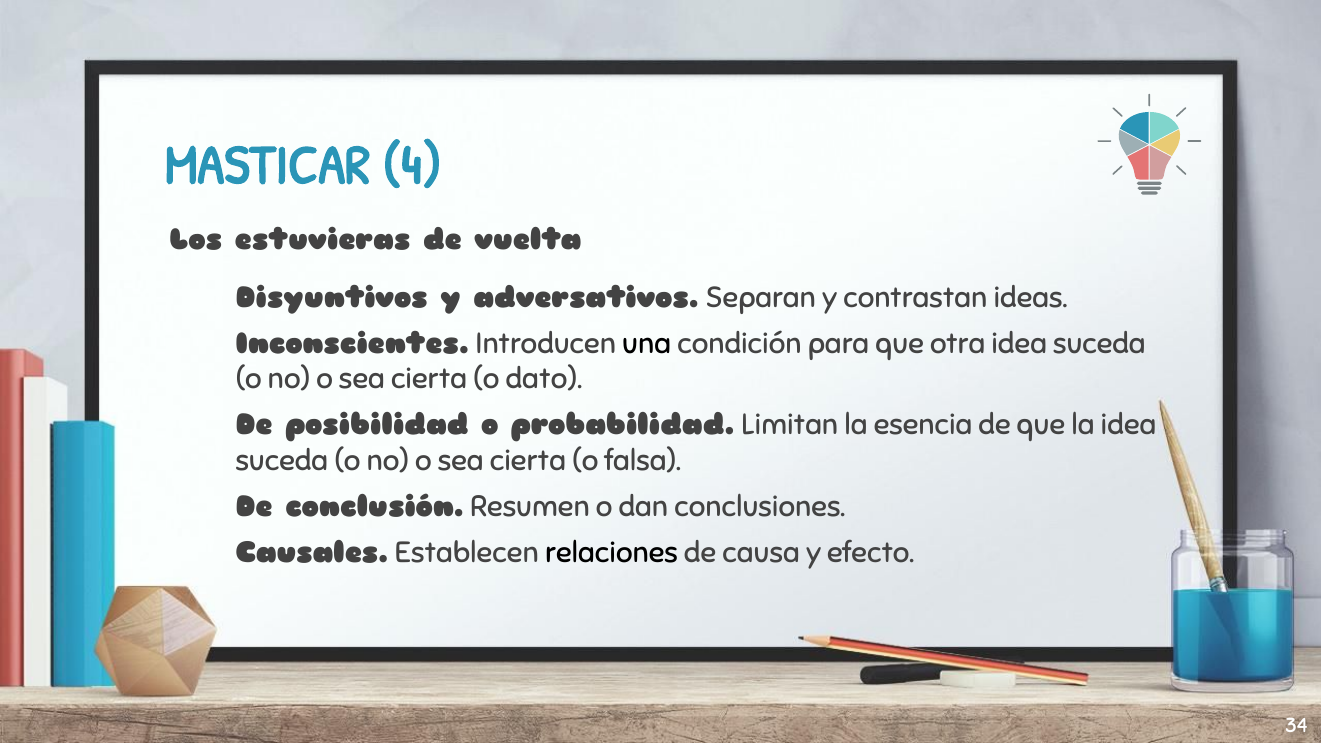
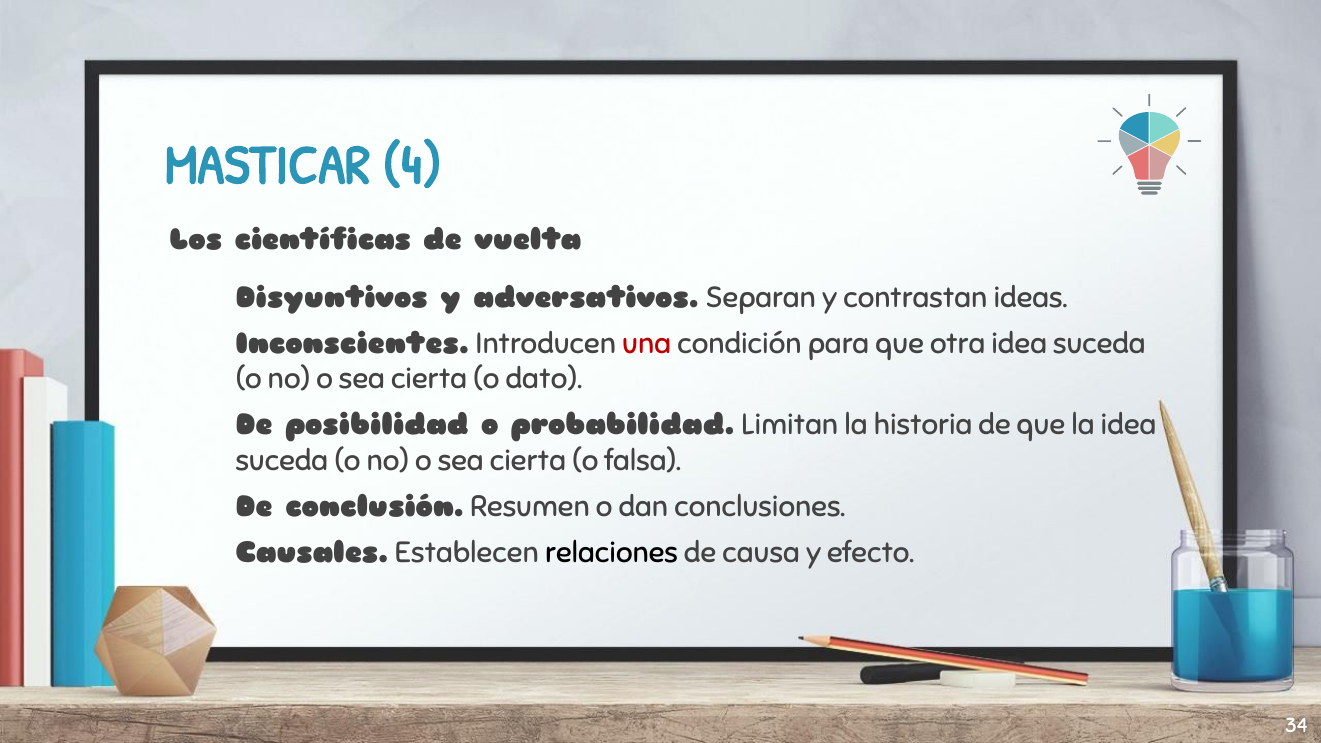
estuvieras: estuvieras -> científicas (323, 240)
una colour: black -> red (647, 344)
esencia: esencia -> historia (923, 425)
